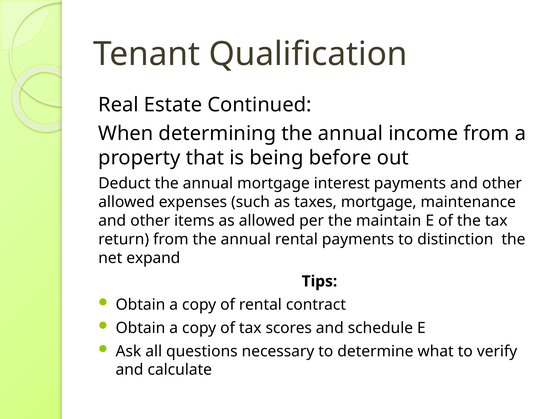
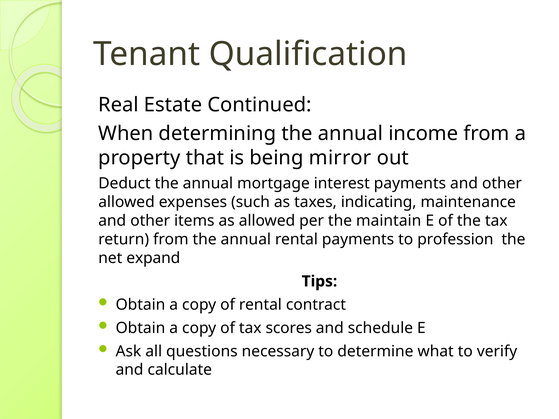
before: before -> mirror (340, 158)
taxes mortgage: mortgage -> indicating (379, 202)
distinction: distinction -> profession (455, 240)
